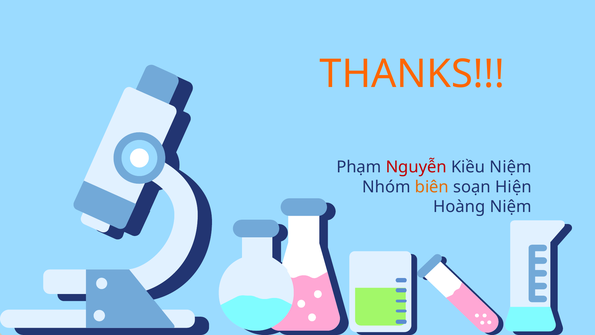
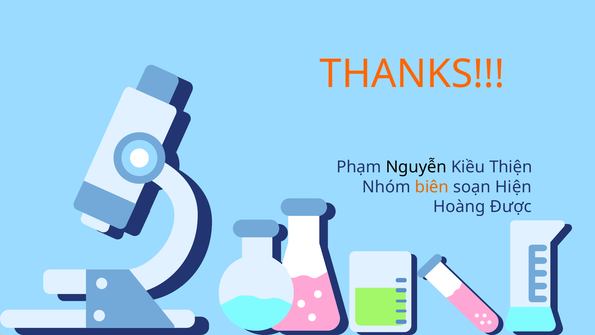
Nguyễn colour: red -> black (416, 167)
Kiều Niệm: Niệm -> Thiện (511, 167)
Hoàng Niệm: Niệm -> Được (511, 207)
